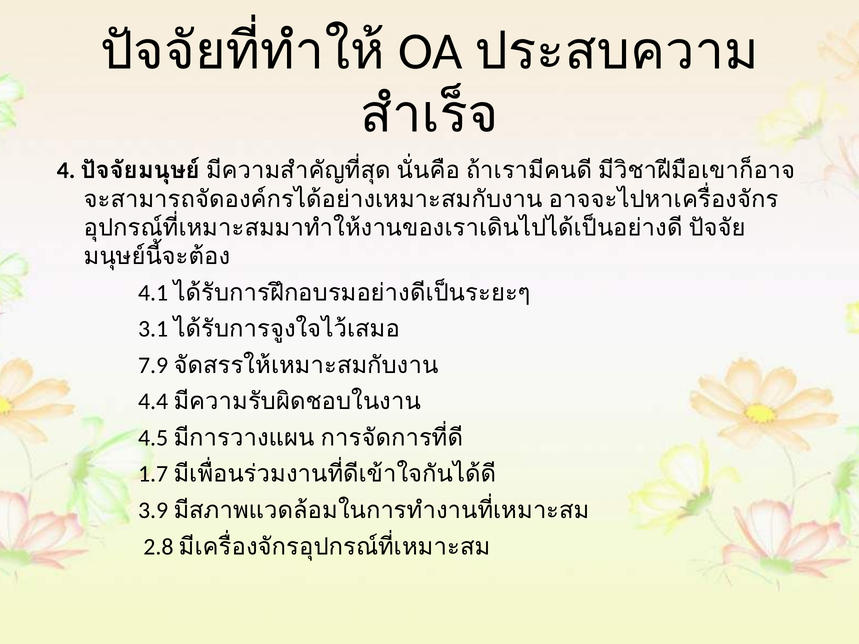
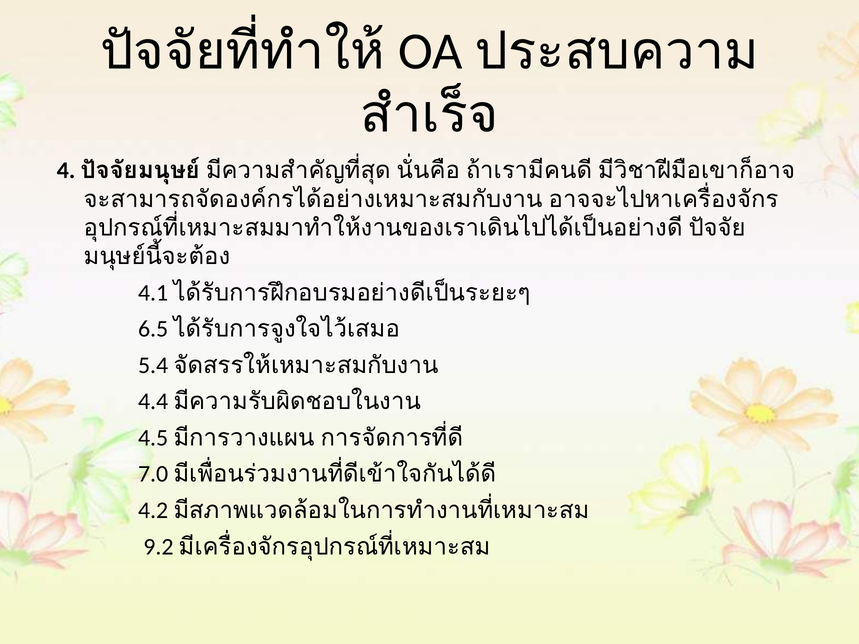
3.1: 3.1 -> 6.5 (153, 329)
7.9: 7.9 -> 5.4 (153, 365)
1.7: 1.7 -> 7.0 (153, 474)
3.9: 3.9 -> 4.2 (153, 511)
2.8: 2.8 -> 9.2 (158, 547)
